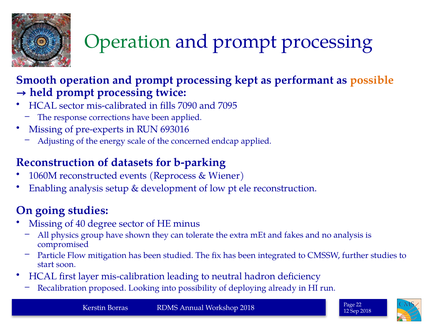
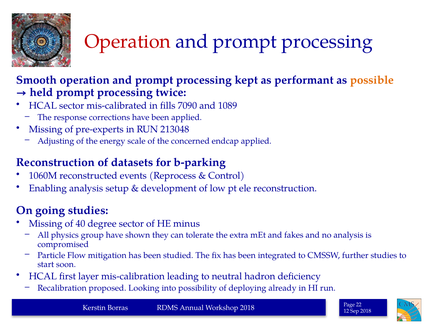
Operation colour: green -> red (128, 41)
7095: 7095 -> 1089 (228, 106)
693016: 693016 -> 213048 (175, 129)
Wiener: Wiener -> Control (226, 176)
